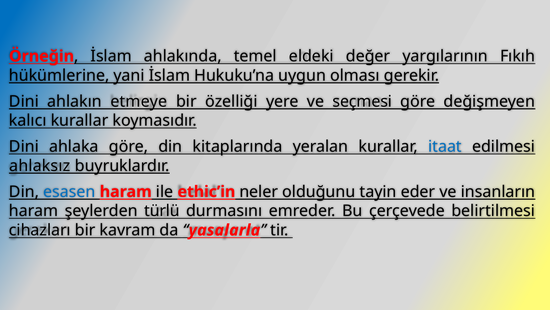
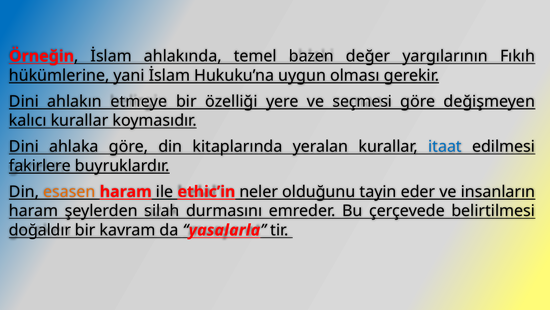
eldeki: eldeki -> bazen (311, 56)
ahlaksız: ahlaksız -> fakirlere (40, 166)
esasen colour: blue -> orange (69, 191)
türlü: türlü -> silah (162, 211)
cihazları: cihazları -> doğaldır (40, 230)
